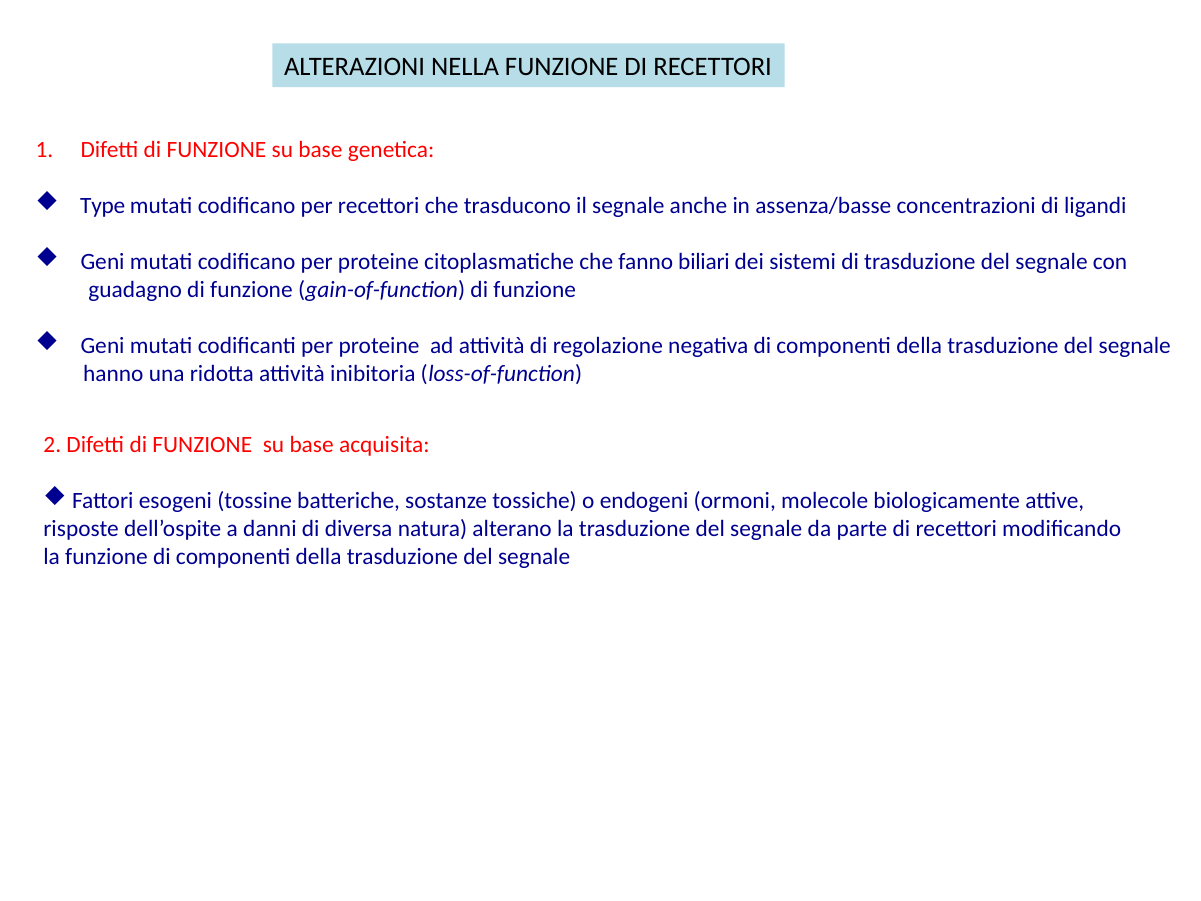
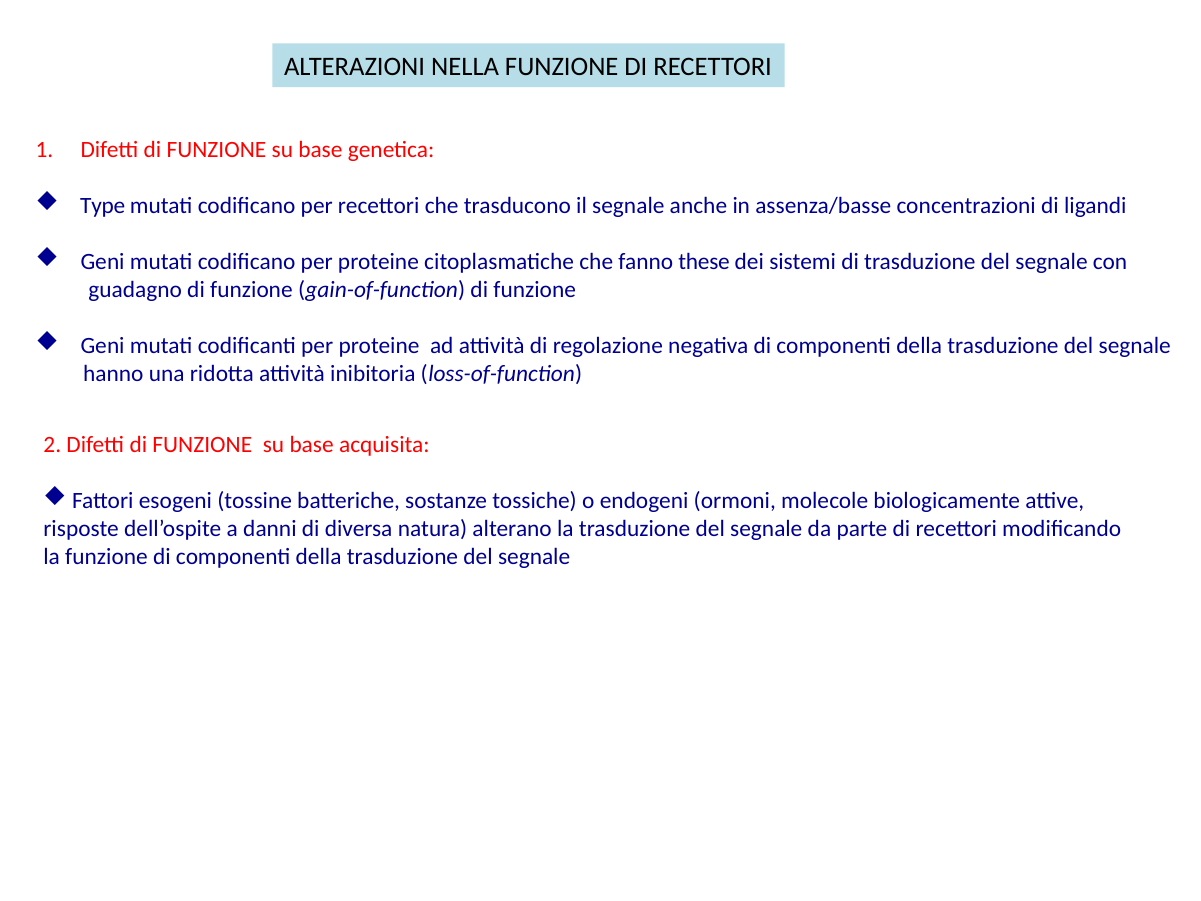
biliari: biliari -> these (704, 262)
